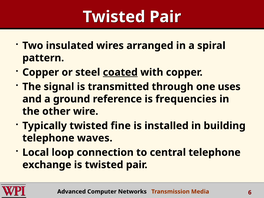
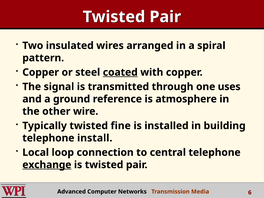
frequencies: frequencies -> atmosphere (186, 99)
waves: waves -> install (95, 138)
exchange underline: none -> present (47, 165)
